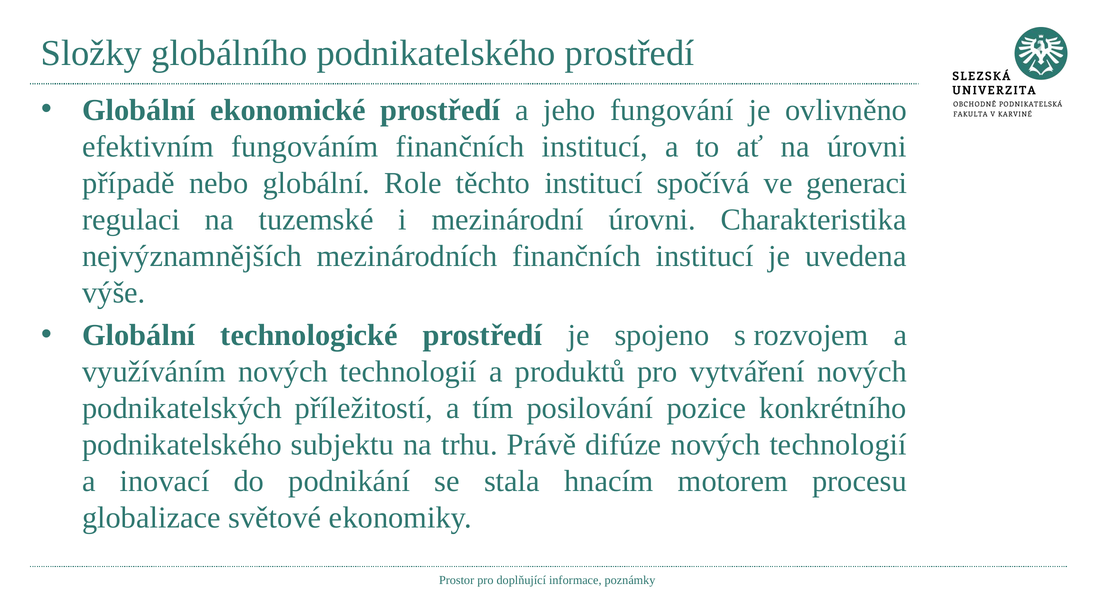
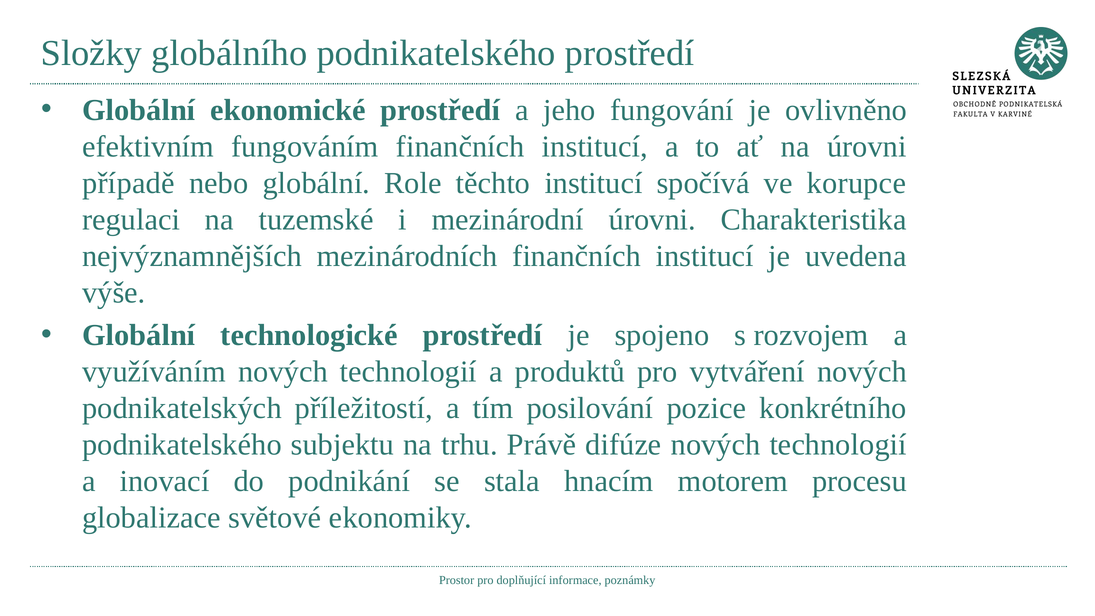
generaci: generaci -> korupce (856, 183)
